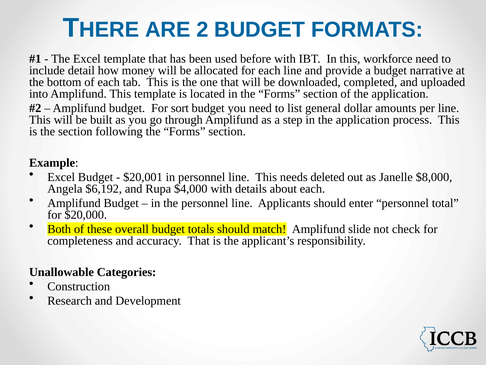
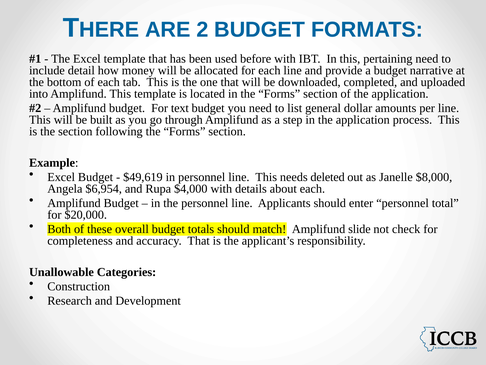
workforce: workforce -> pertaining (388, 59)
sort: sort -> text (180, 108)
$20,001: $20,001 -> $49,619 (143, 177)
$6,192: $6,192 -> $6,954 (104, 189)
